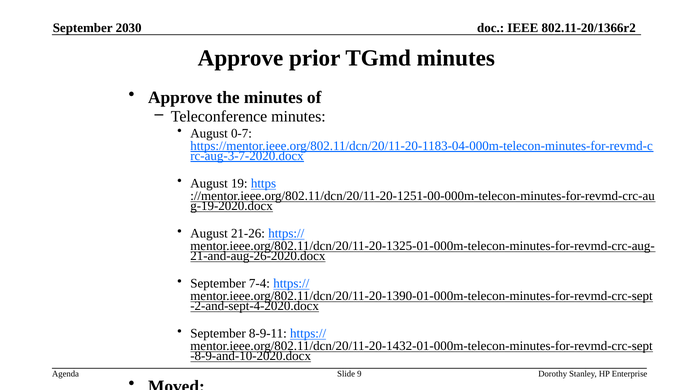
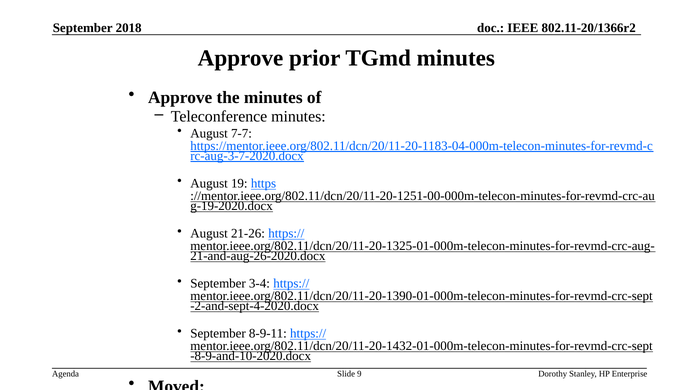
2030: 2030 -> 2018 (129, 28)
0-7: 0-7 -> 7-7 (241, 133)
7-4: 7-4 -> 3-4 (259, 283)
